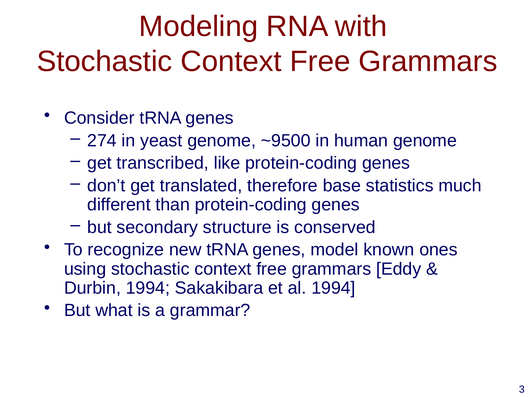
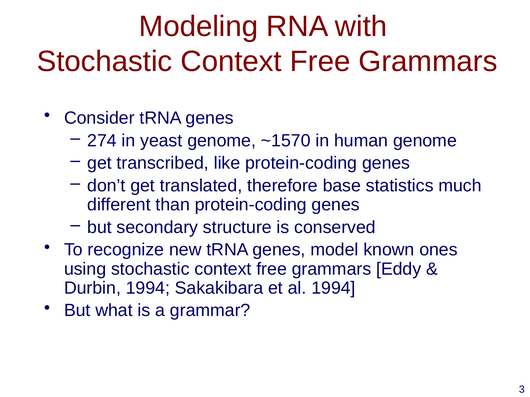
~9500: ~9500 -> ~1570 (286, 141)
